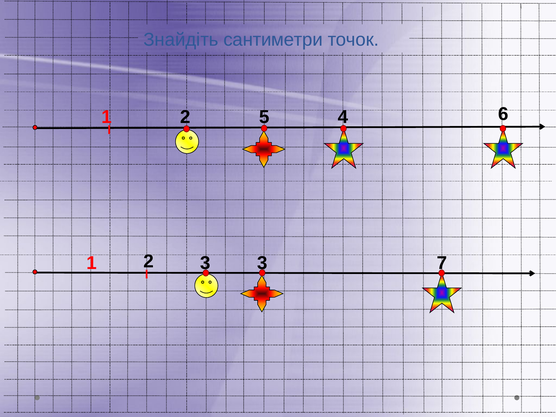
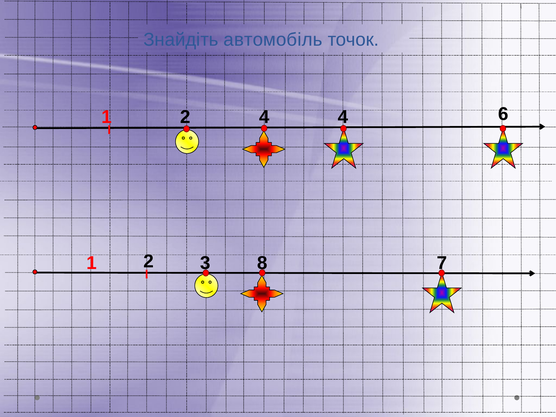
сантиметри: сантиметри -> автомобіль (273, 40)
2 5: 5 -> 4 (264, 117)
1 3: 3 -> 8 (262, 263)
